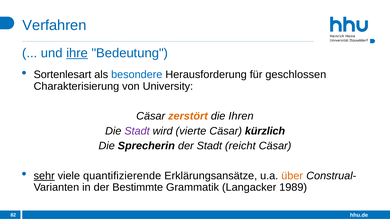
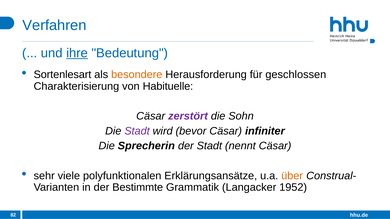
besondere colour: blue -> orange (137, 75)
University: University -> Habituelle (168, 86)
zerstört colour: orange -> purple (188, 116)
Ihren: Ihren -> Sohn (241, 116)
vierte: vierte -> bevor (191, 131)
kürzlich: kürzlich -> infiniter (265, 131)
reicht: reicht -> nennt (240, 146)
sehr underline: present -> none (44, 176)
quantifizierende: quantifizierende -> polyfunktionalen (122, 176)
1989: 1989 -> 1952 (293, 188)
